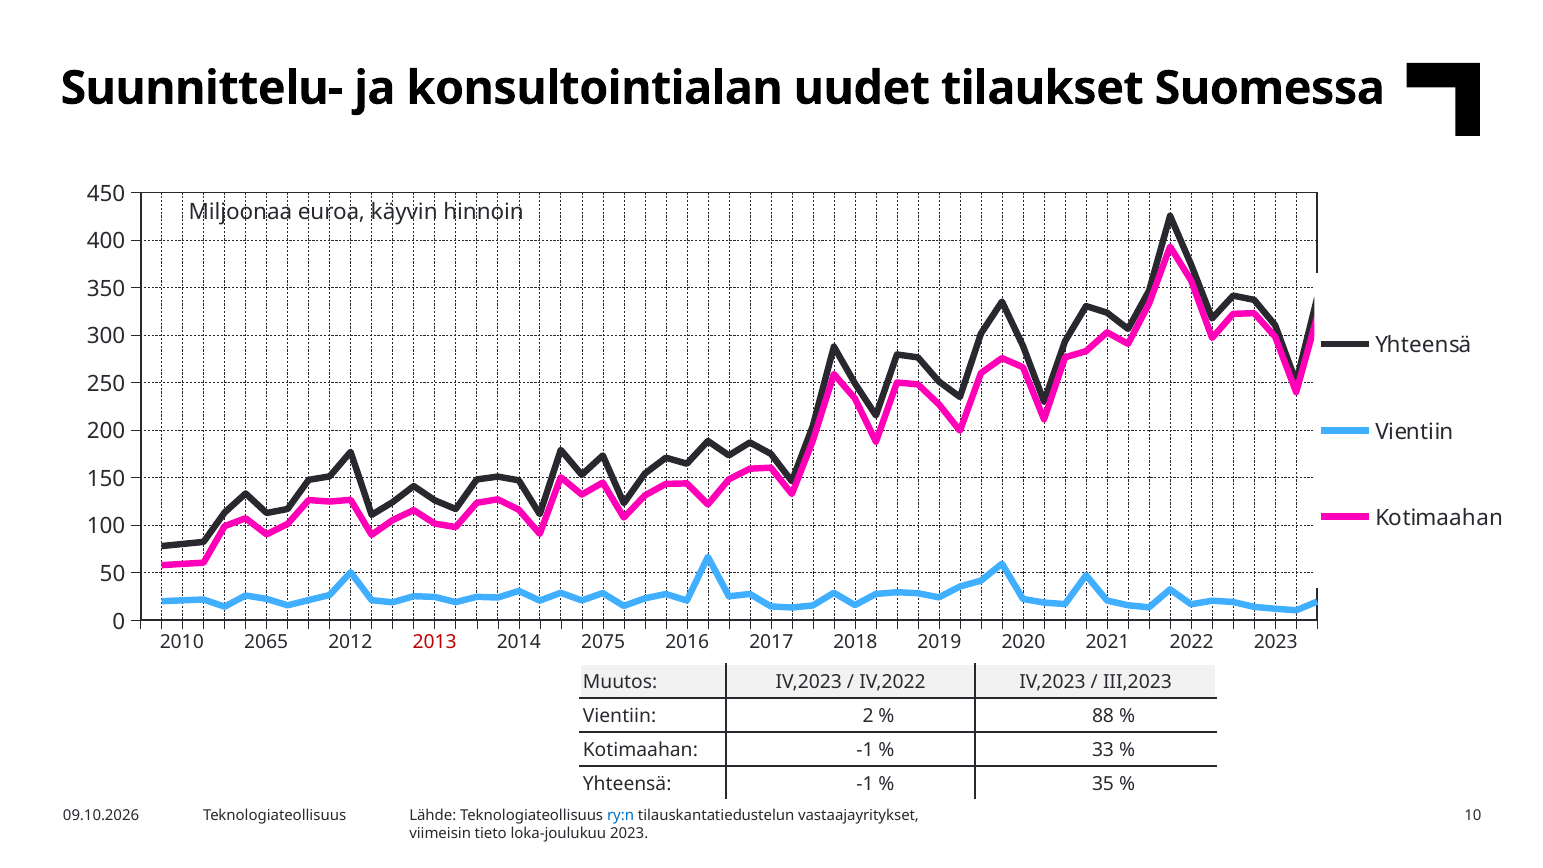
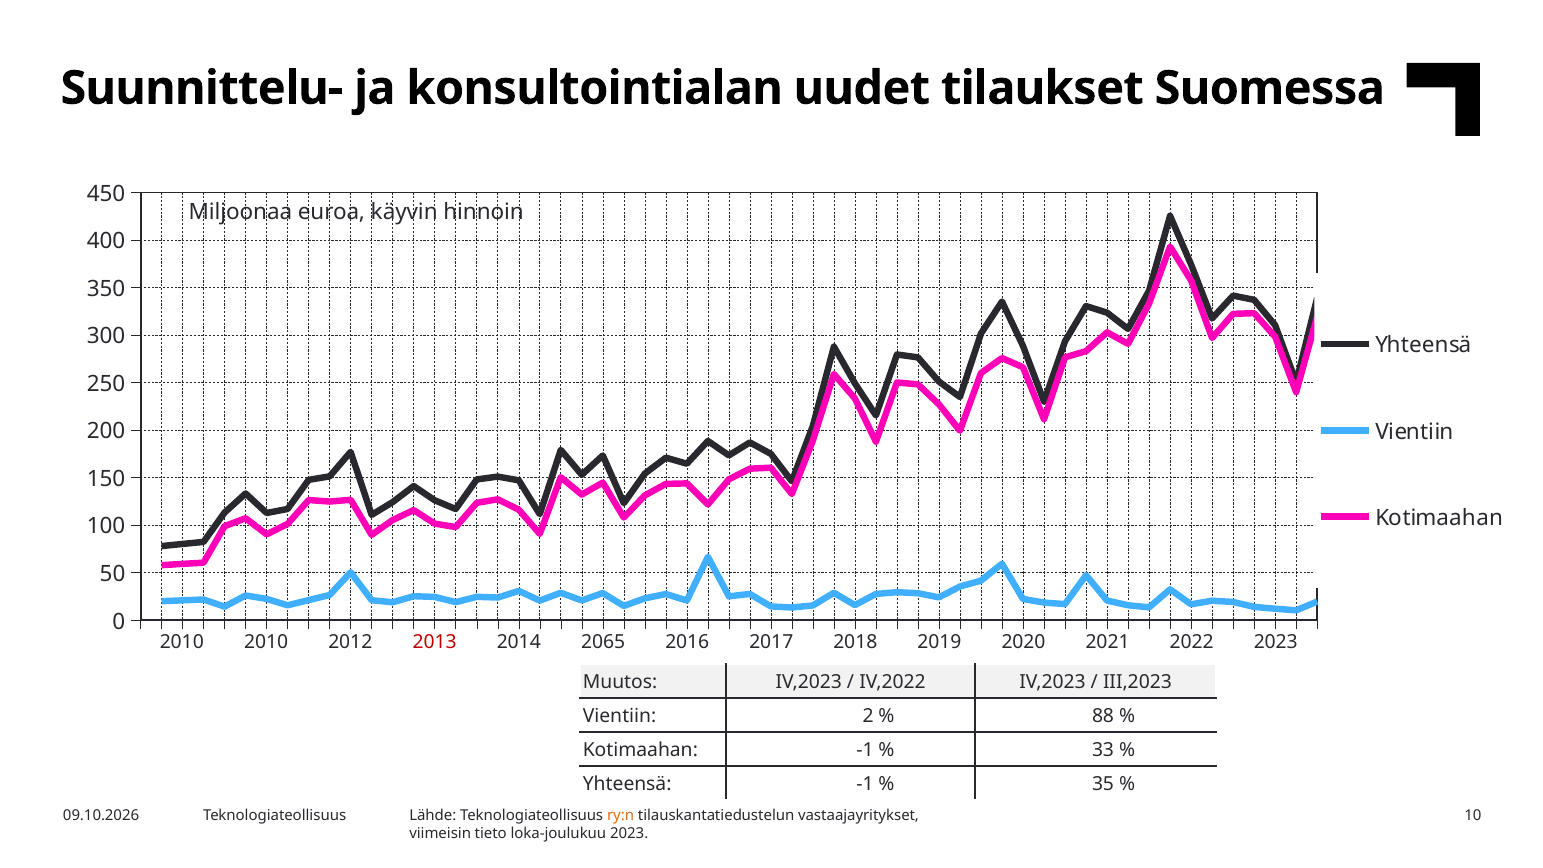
2010 2065: 2065 -> 2010 (266, 642)
2075: 2075 -> 2065 (603, 642)
ry:n colour: blue -> orange (621, 816)
